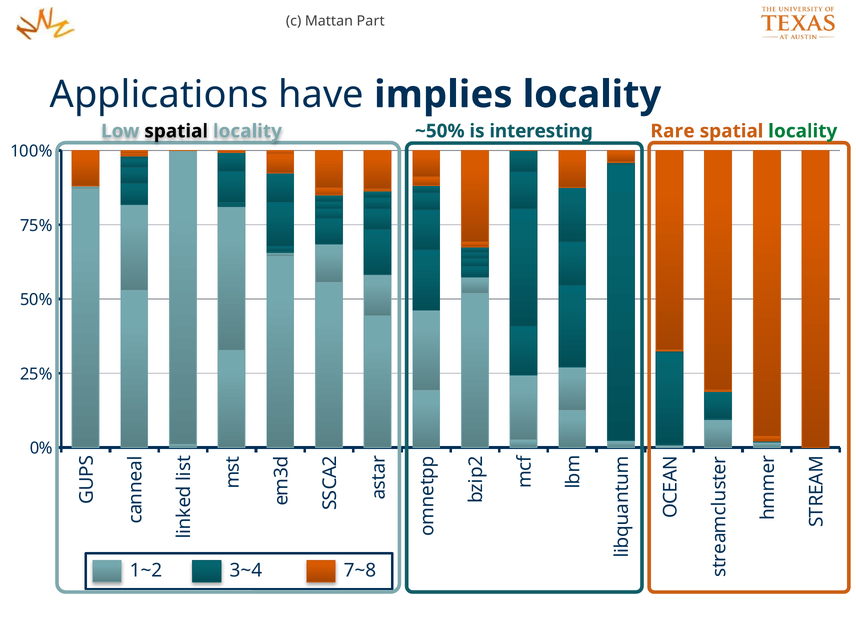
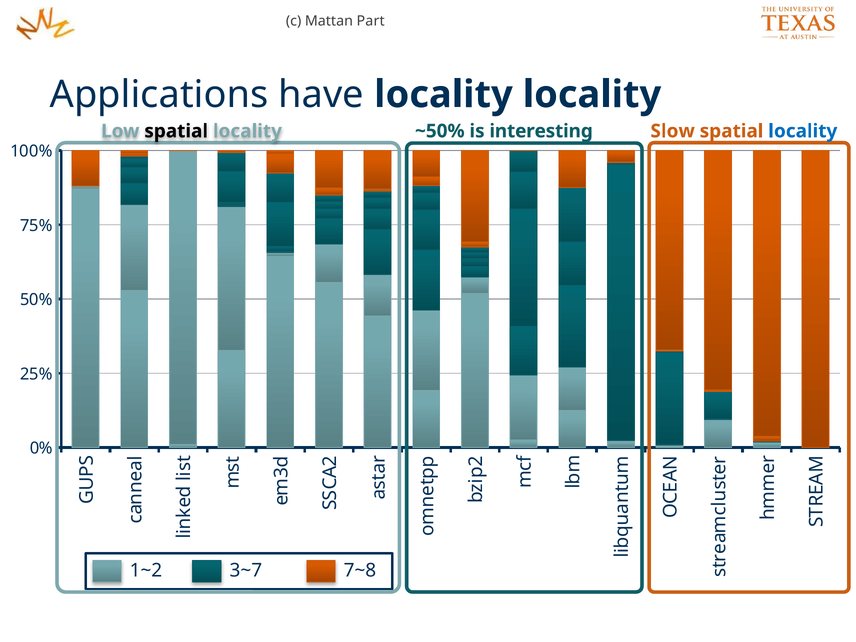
implies: implies -> locality (443, 95)
Rare: Rare -> Slow (673, 131)
locality colour: green -> blue (803, 131)
3~4: 3~4 -> 3~7 (246, 570)
